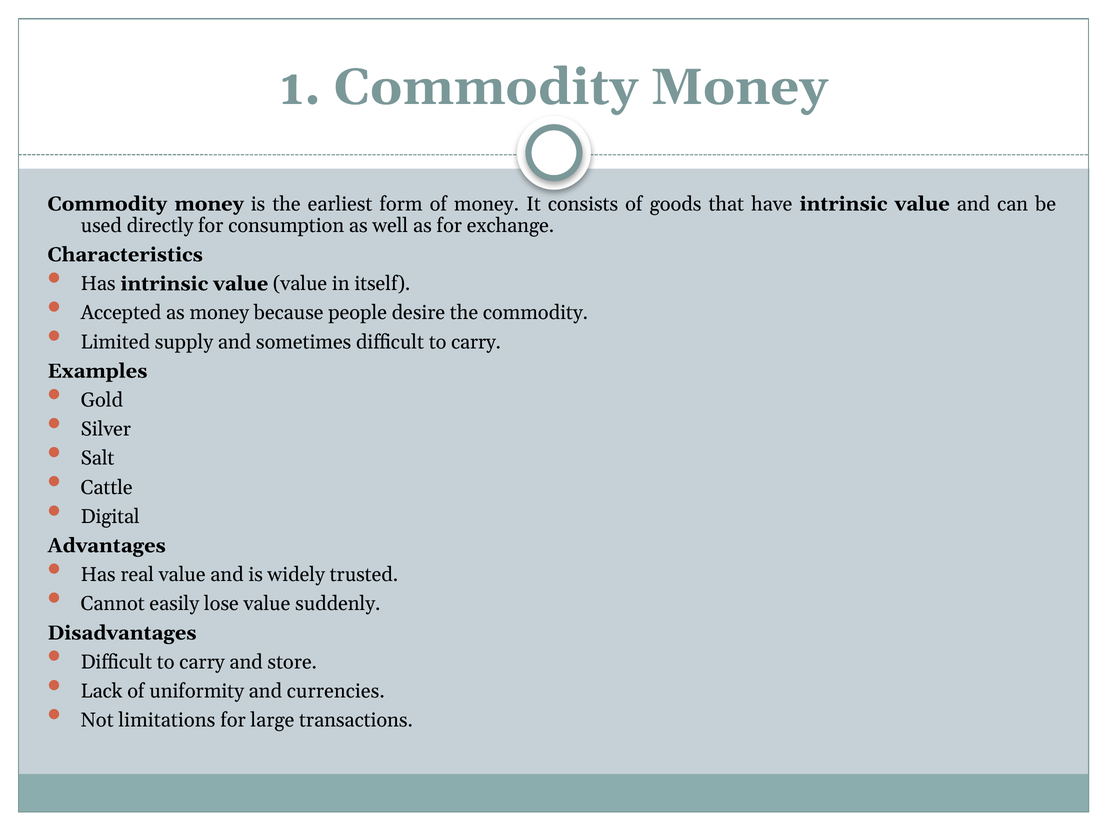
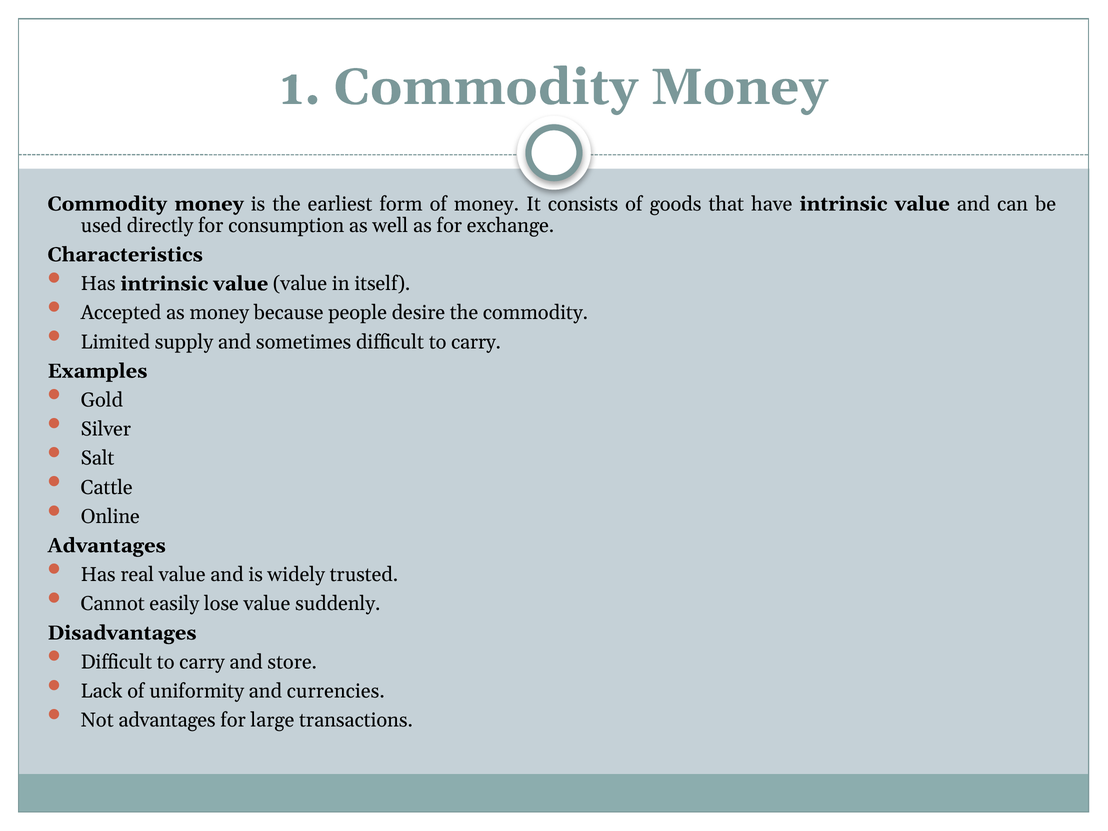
Digital: Digital -> Online (110, 517)
Not limitations: limitations -> advantages (167, 720)
